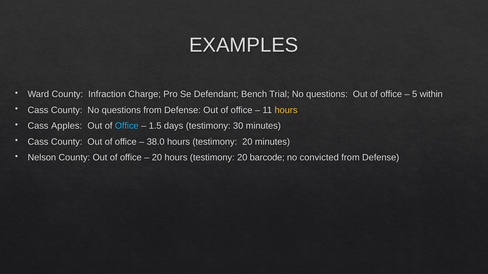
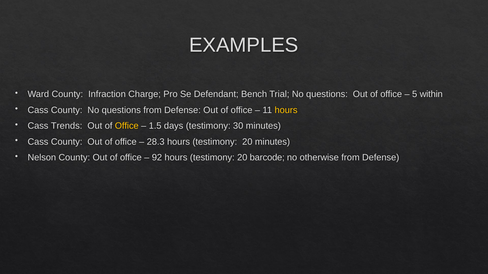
Apples: Apples -> Trends (67, 126)
Office colour: light blue -> yellow (127, 126)
38.0: 38.0 -> 28.3 (156, 142)
20: 20 -> 92 (157, 158)
convicted: convicted -> otherwise (319, 158)
